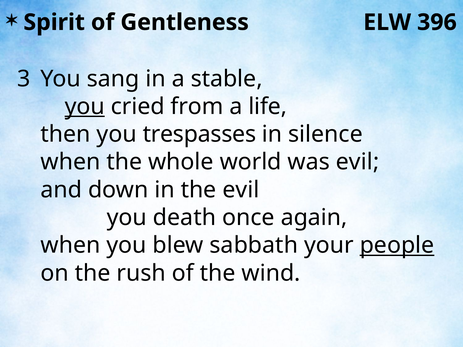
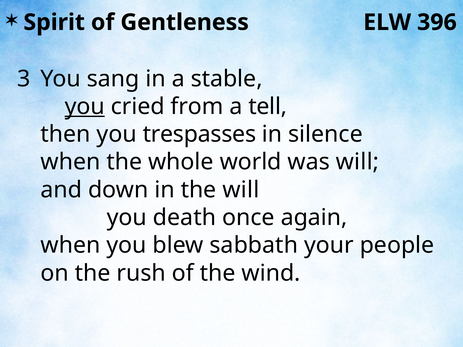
life: life -> tell (268, 107)
was evil: evil -> will (357, 162)
the evil: evil -> will (241, 190)
people underline: present -> none (397, 245)
